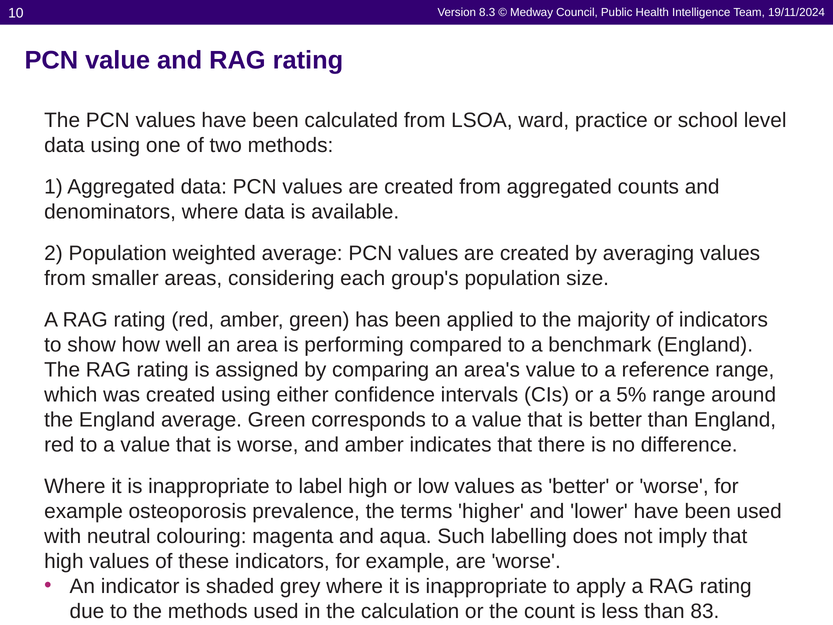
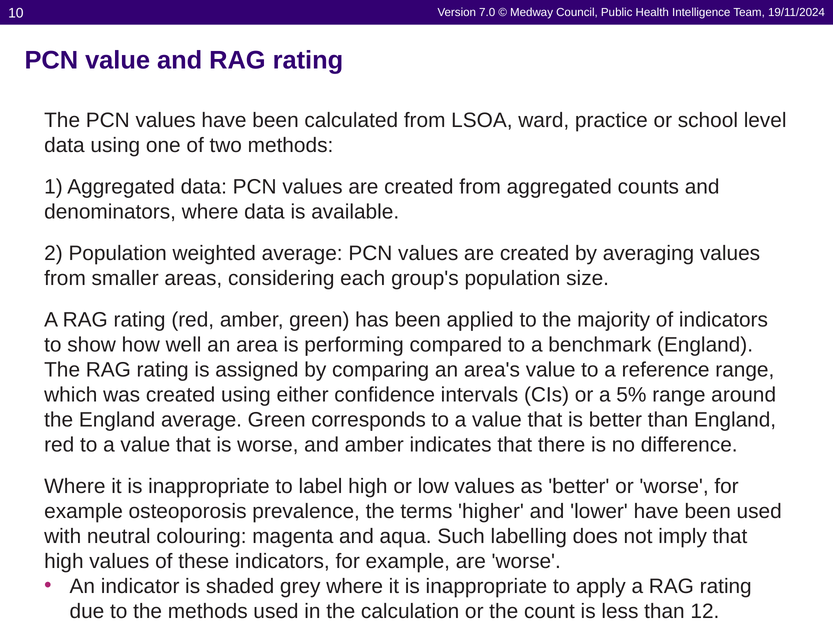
8.3: 8.3 -> 7.0 (487, 13)
83: 83 -> 12 (705, 611)
